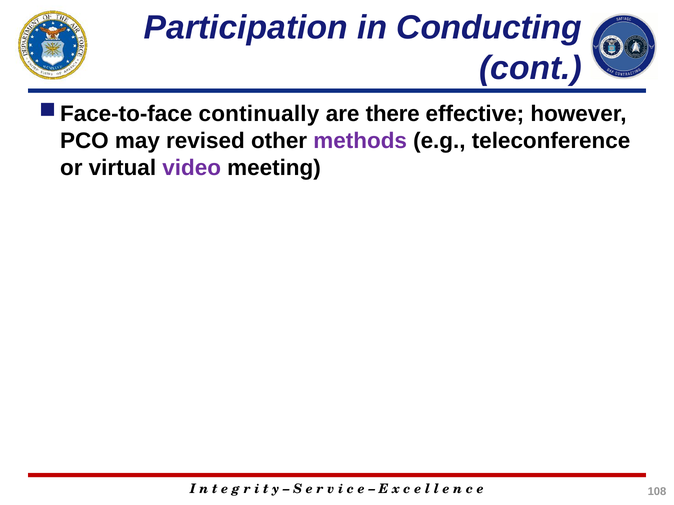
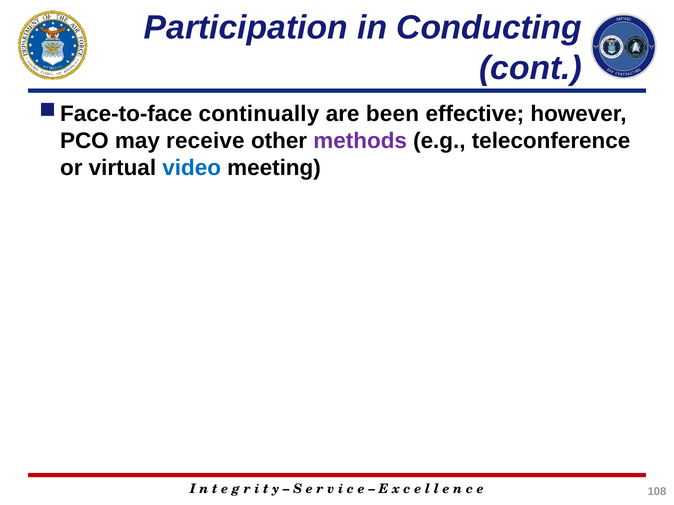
there: there -> been (392, 114)
revised: revised -> receive (205, 141)
video colour: purple -> blue (192, 168)
